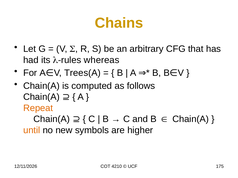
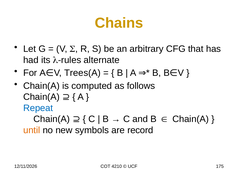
whereas: whereas -> alternate (102, 60)
Repeat colour: orange -> blue (38, 108)
higher: higher -> record (140, 131)
